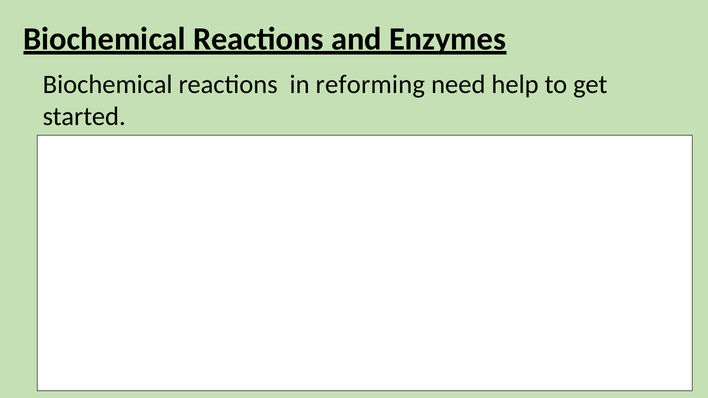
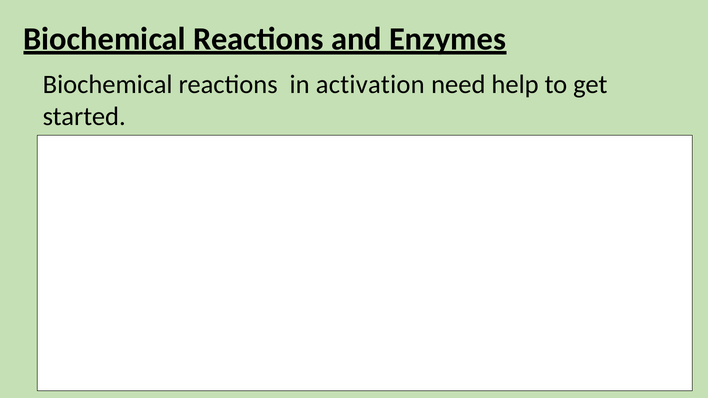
in reforming: reforming -> activation (370, 85)
